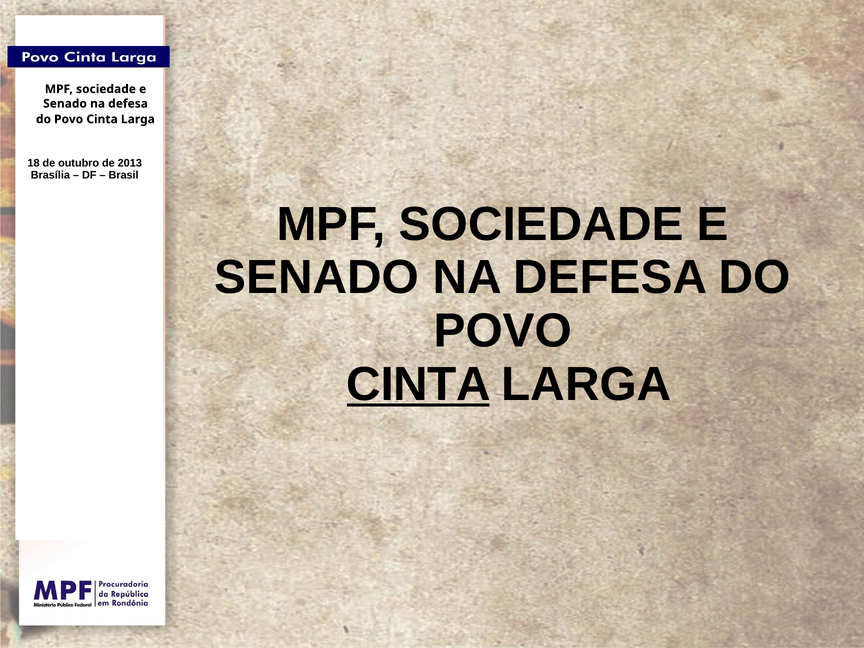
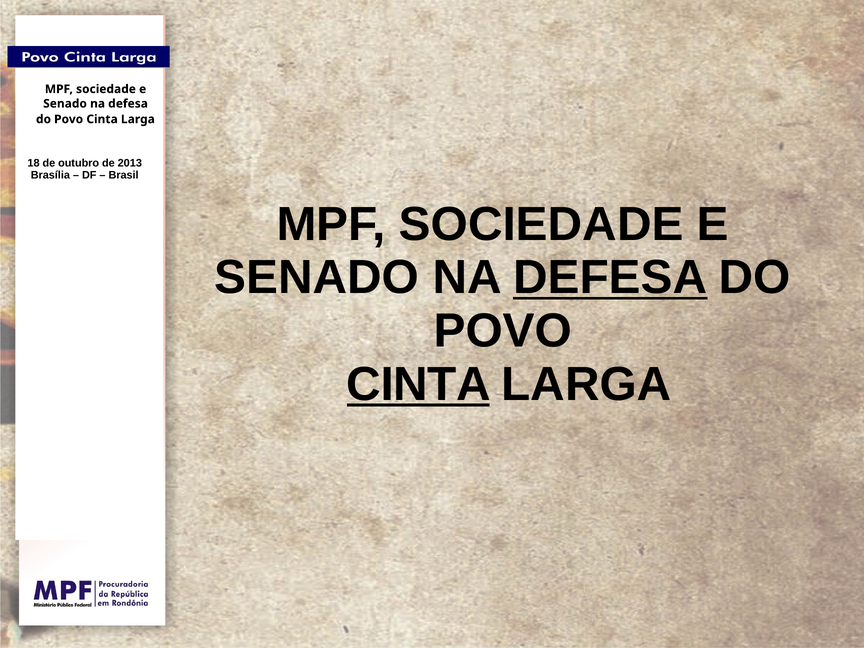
DEFESA underline: none -> present (610, 278)
